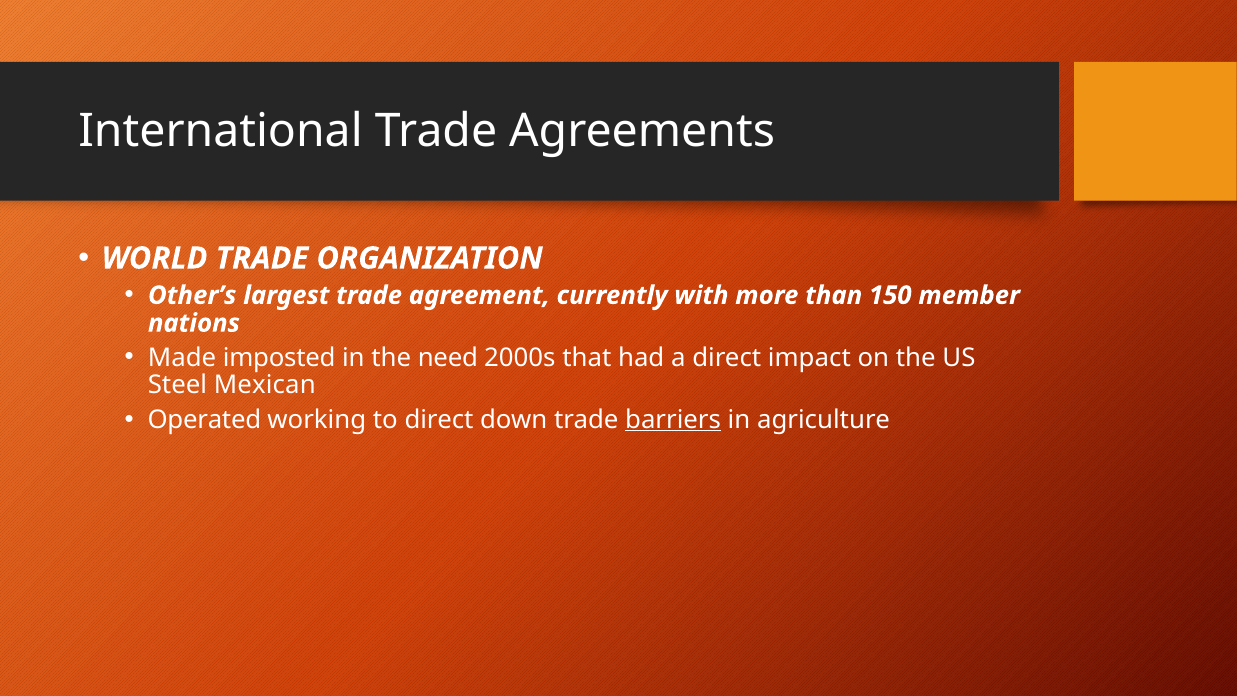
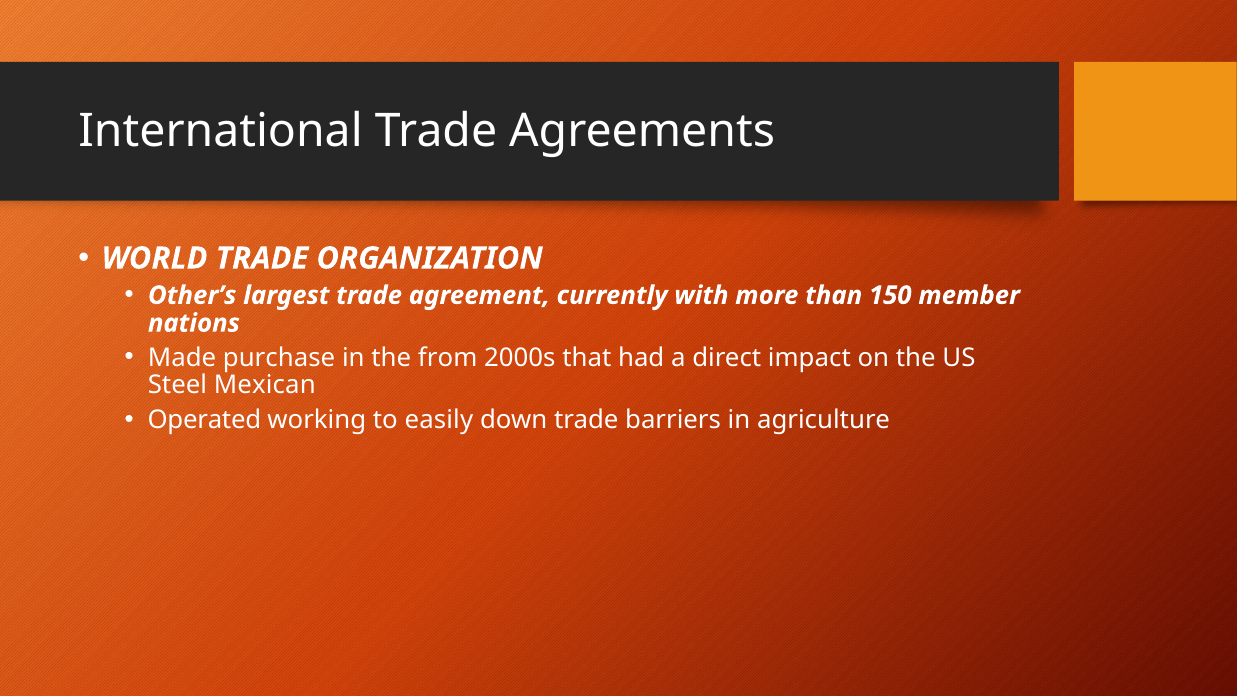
imposted: imposted -> purchase (279, 357)
need: need -> from (448, 357)
to direct: direct -> easily (439, 419)
barriers underline: present -> none (673, 419)
